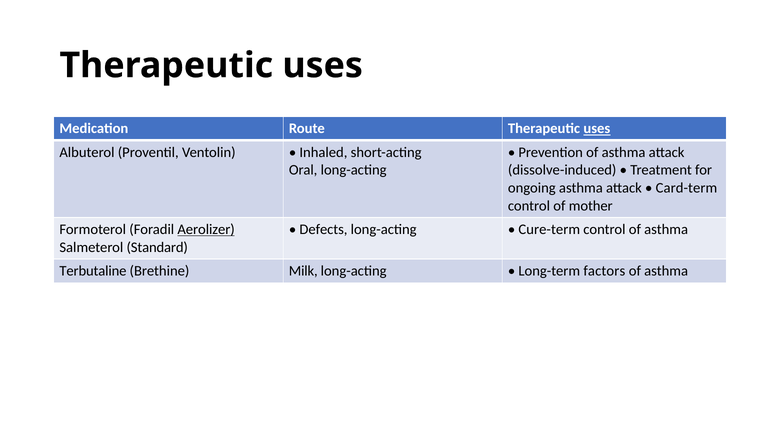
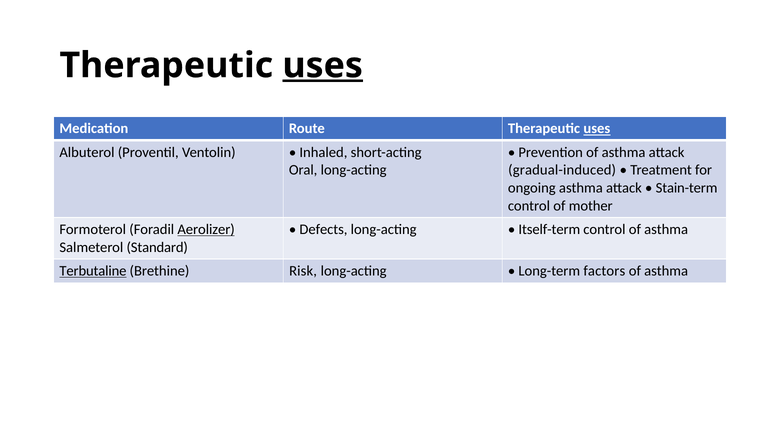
uses underline: none -> present (323, 66)
dissolve-induced: dissolve-induced -> gradual-induced (562, 170)
Card-term: Card-term -> Stain-term (687, 188)
Cure-term: Cure-term -> Itself-term (549, 230)
Terbutaline underline: none -> present (93, 271)
Milk: Milk -> Risk (303, 271)
